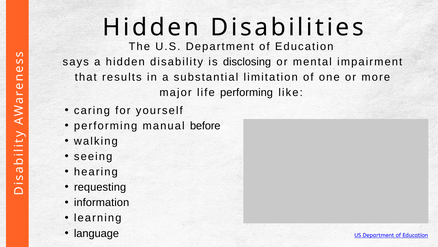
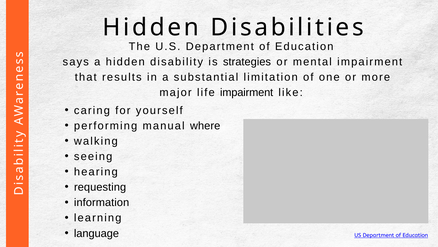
disclosing: disclosing -> strategies (247, 62)
life performing: performing -> impairment (247, 92)
before: before -> where (205, 125)
